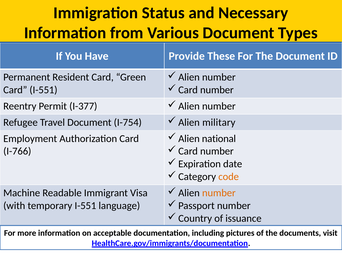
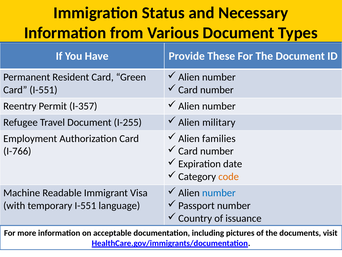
I-377: I-377 -> I-357 (83, 106)
I-754: I-754 -> I-255 (128, 122)
national: national -> families (219, 138)
number colour: orange -> blue (219, 193)
